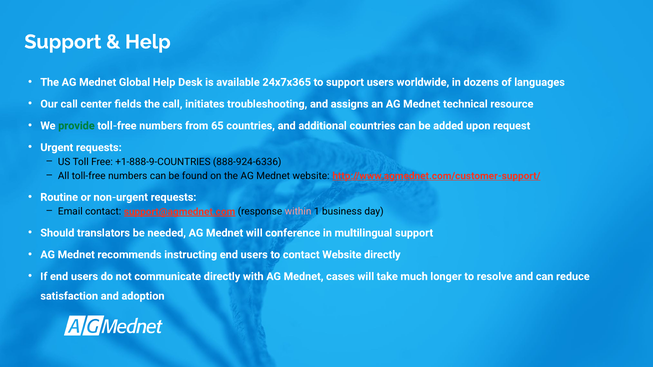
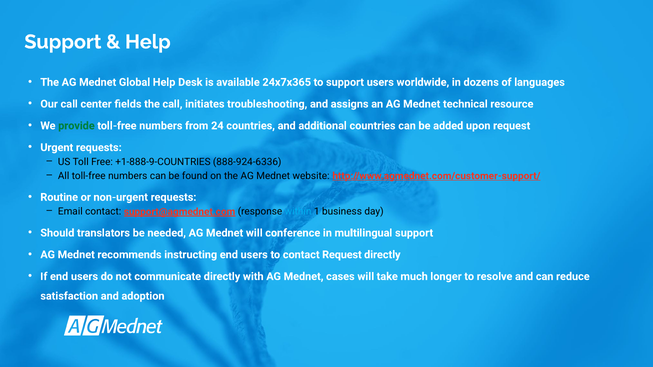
65: 65 -> 24 (217, 126)
within colour: pink -> light blue (298, 212)
contact Website: Website -> Request (342, 255)
